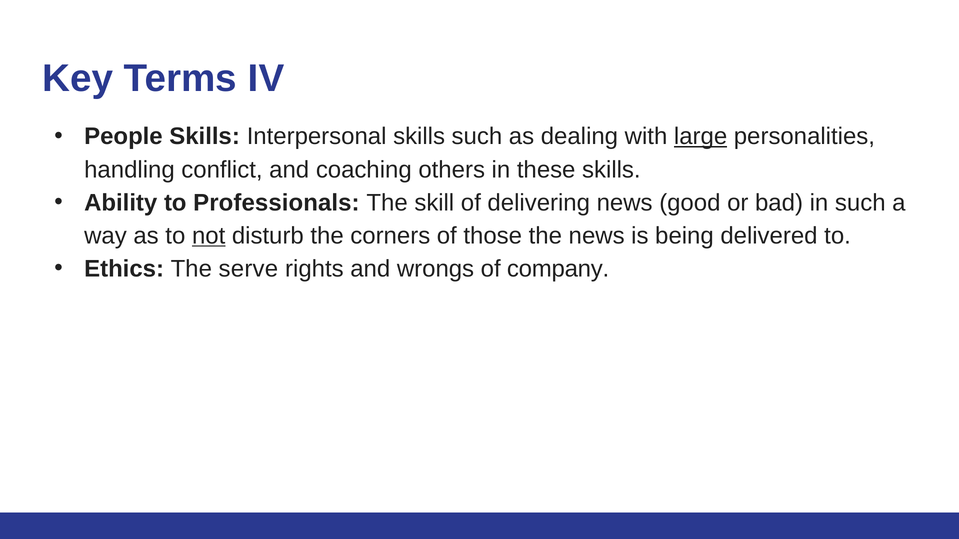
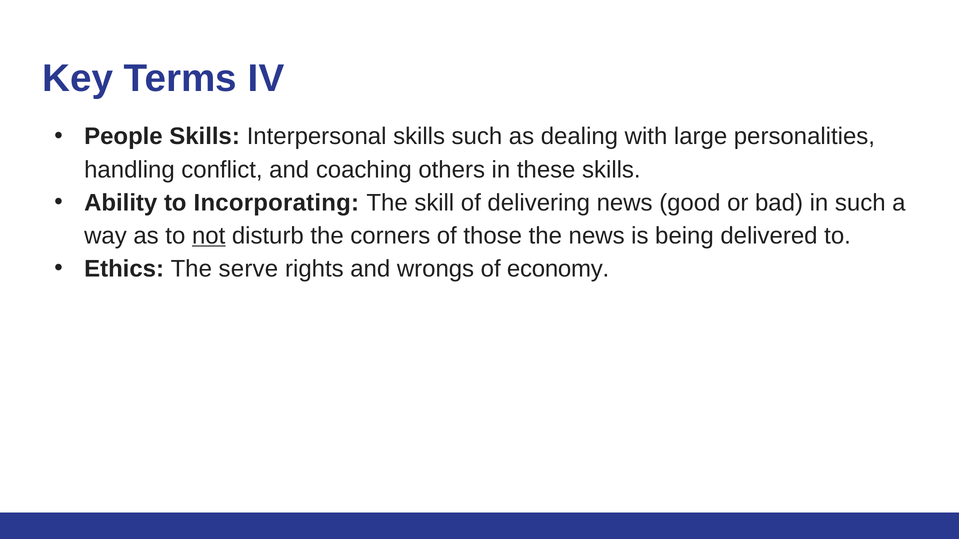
large underline: present -> none (701, 137)
Professionals: Professionals -> Incorporating (276, 203)
company: company -> economy (558, 269)
